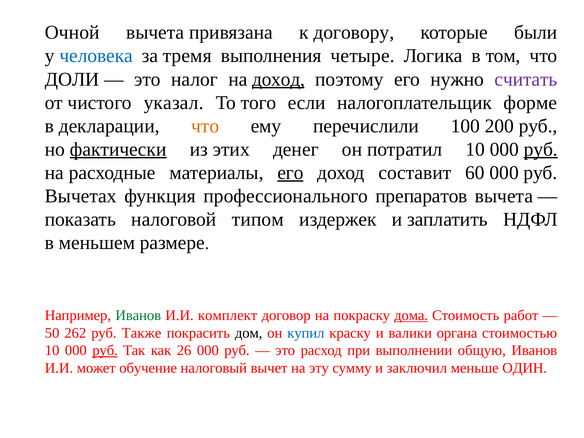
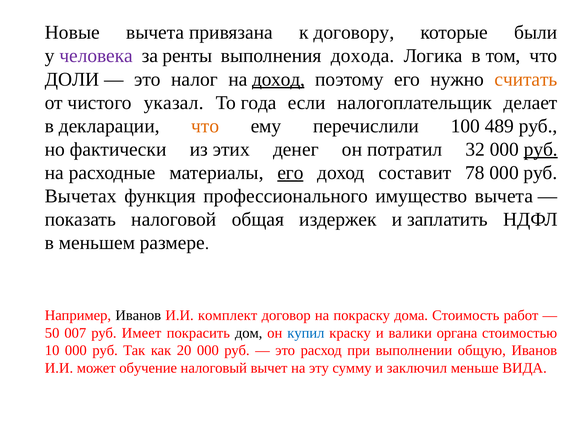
Очной: Очной -> Новые (72, 33)
человека colour: blue -> purple (96, 56)
тремя: тремя -> ренты (187, 56)
четыре: четыре -> дохода (363, 56)
считать colour: purple -> orange (526, 79)
того: того -> года (259, 103)
форме: форме -> делает (531, 103)
200: 200 -> 489 (499, 126)
фактически underline: present -> none (118, 149)
потратил 10: 10 -> 32 (475, 149)
60: 60 -> 78 (475, 173)
препаратов: препаратов -> имущество (421, 196)
типом: типом -> общая (258, 219)
Иванов colour: green -> black (138, 315)
дома underline: present -> none (411, 315)
262: 262 -> 007 (75, 333)
Также: Также -> Имеет (142, 333)
руб underline: present -> none (105, 350)
26: 26 -> 20 (184, 350)
ОДИН: ОДИН -> ВИДА (525, 368)
